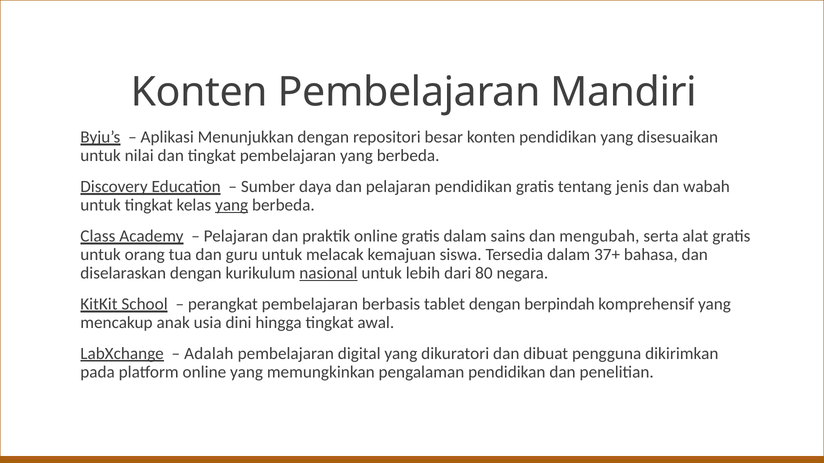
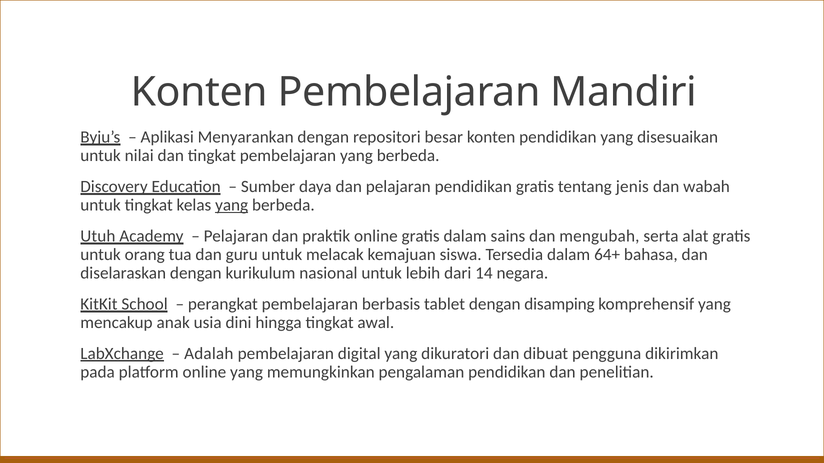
Menunjukkan: Menunjukkan -> Menyarankan (246, 137)
Class: Class -> Utuh (98, 236)
37+: 37+ -> 64+ (607, 255)
nasional underline: present -> none (328, 274)
80: 80 -> 14 (484, 274)
berpindah: berpindah -> disamping (560, 304)
